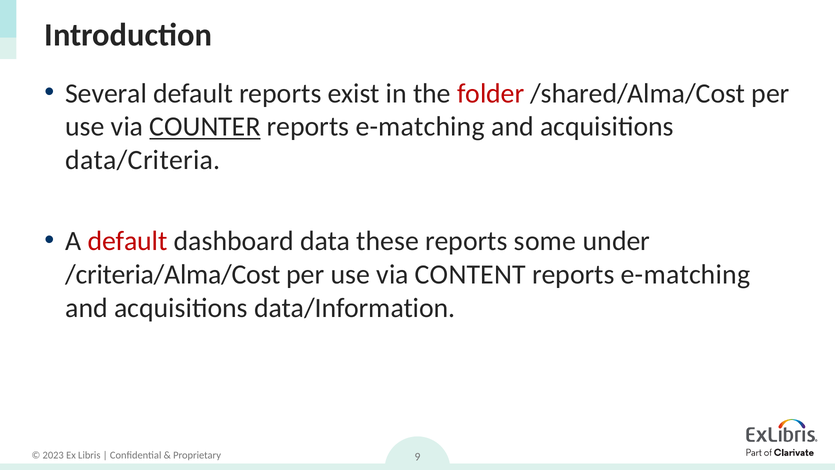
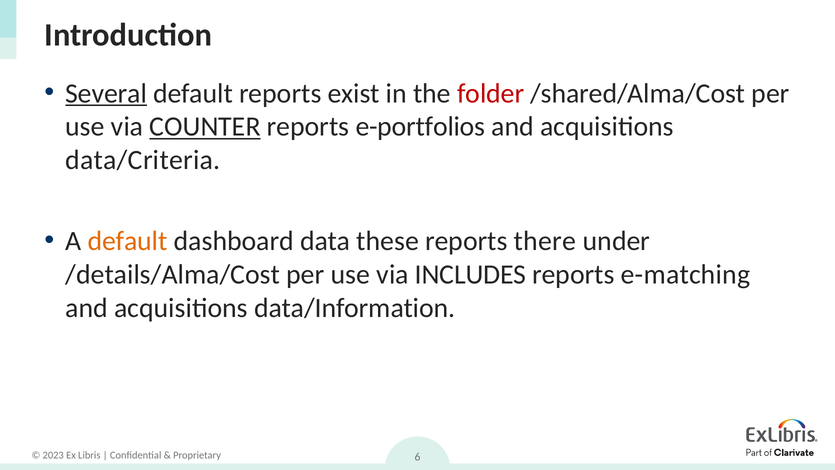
Several underline: none -> present (106, 93)
e-matching: e-matching -> e-portfolios (420, 127)
default colour: red -> orange (128, 241)
some: some -> there (545, 241)
/criteria/Alma/Cost: /criteria/Alma/Cost -> /details/Alma/Cost (173, 274)
CONTENT: CONTENT -> INCLUDES (471, 274)
9: 9 -> 6 (418, 457)
